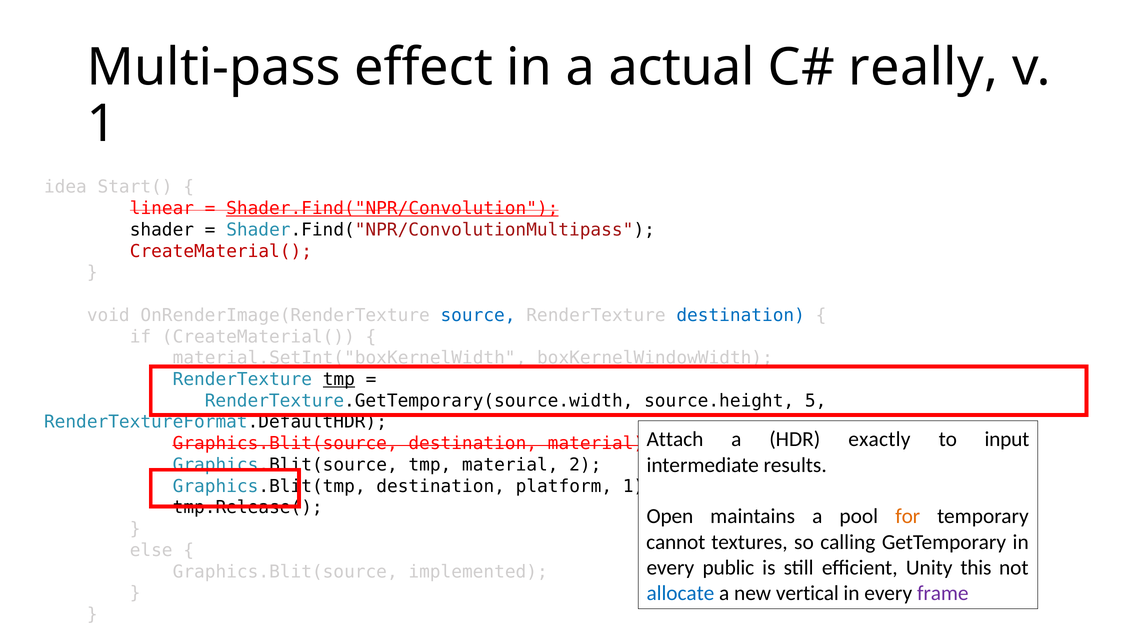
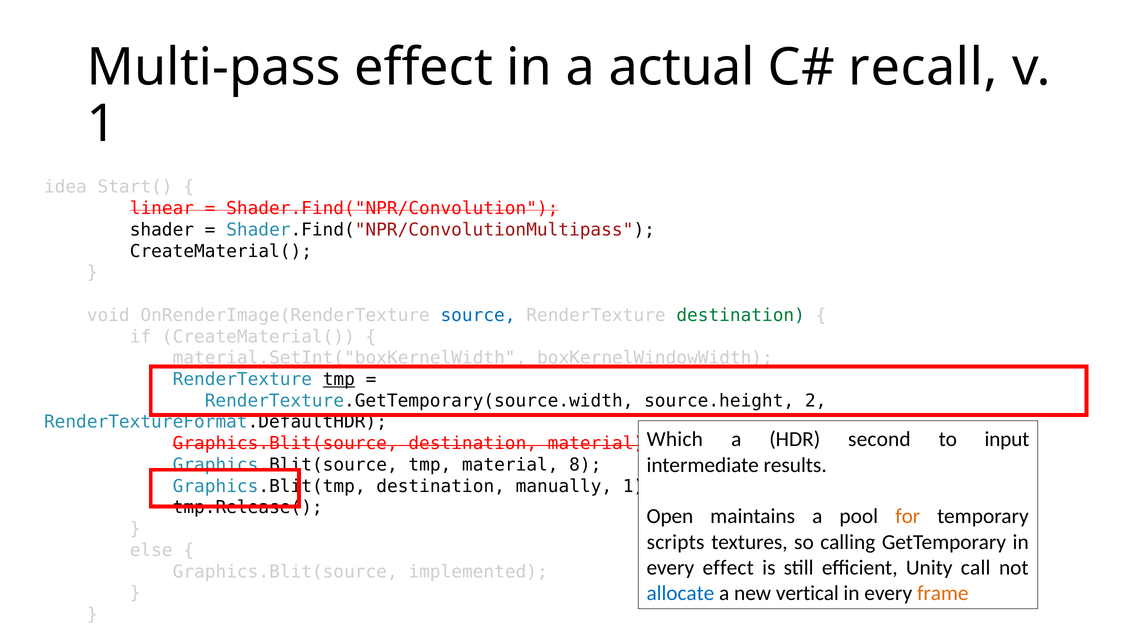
really: really -> recall (923, 68)
Shader.Find("NPR/Convolution underline: present -> none (392, 209)
CreateMaterial( colour: red -> black (221, 251)
destination colour: blue -> green (741, 315)
5: 5 -> 2 (816, 401)
Attach: Attach -> Which (675, 440)
exactly: exactly -> second (879, 440)
2: 2 -> 8 (585, 465)
platform: platform -> manually (564, 486)
cannot: cannot -> scripts (676, 542)
every public: public -> effect (728, 568)
this: this -> call (976, 568)
frame colour: purple -> orange (943, 593)
